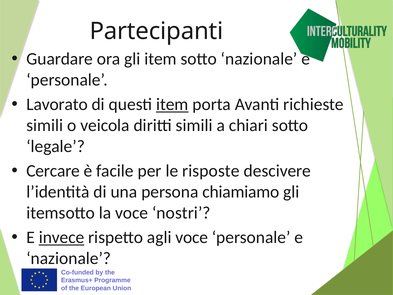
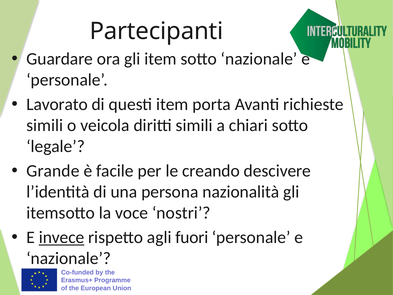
item underline: present -> none (172, 104)
Cercare: Cercare -> Grande (53, 171)
risposte: risposte -> creando (211, 171)
chiamiamo: chiamiamo -> nazionalità (241, 192)
agli voce: voce -> fuori (192, 237)
